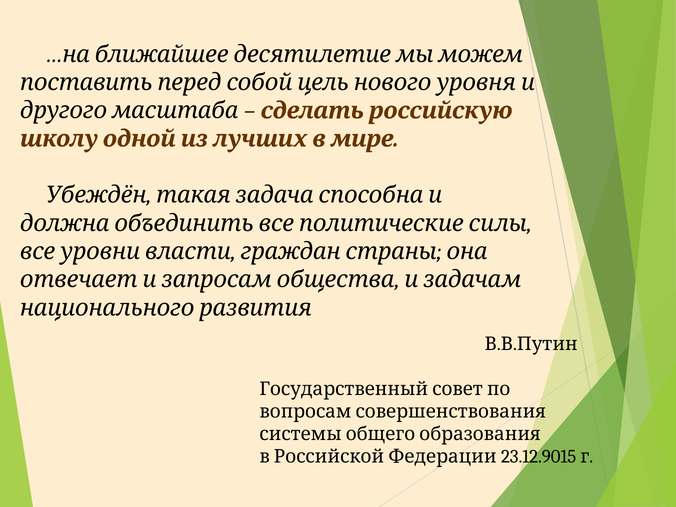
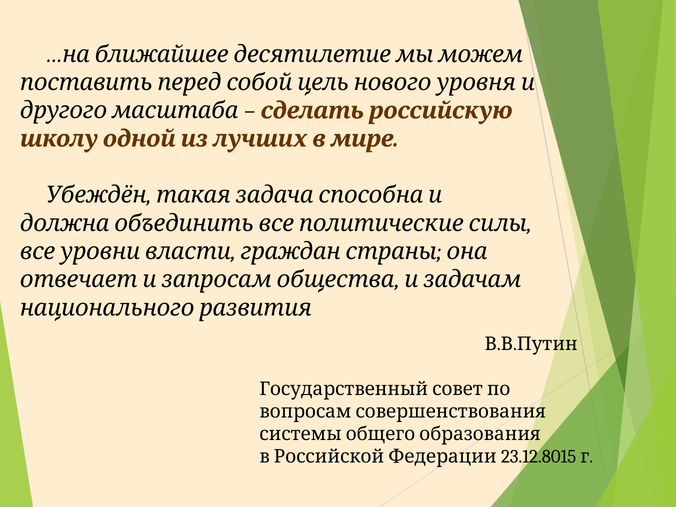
23.12.9015: 23.12.9015 -> 23.12.8015 (539, 457)
